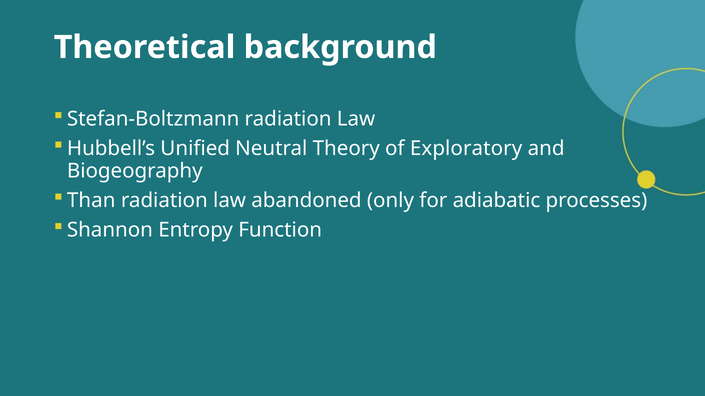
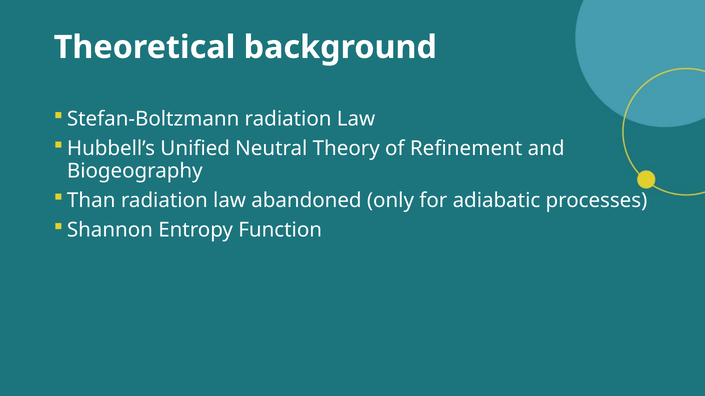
Exploratory: Exploratory -> Refinement (466, 149)
